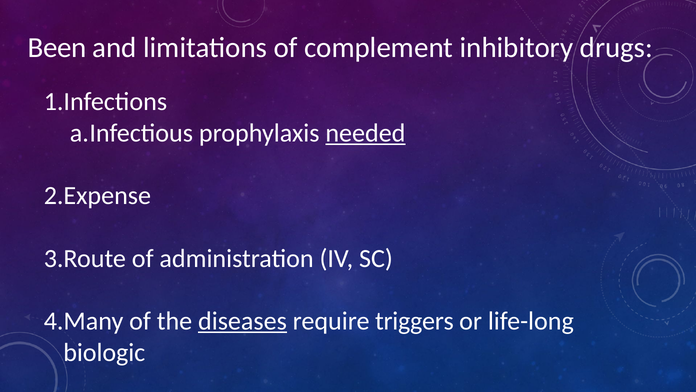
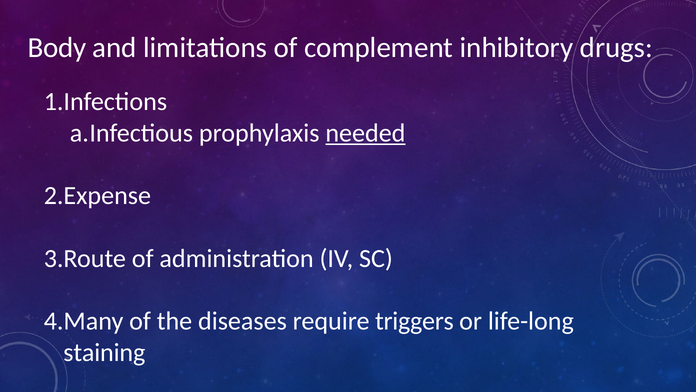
Been: Been -> Body (57, 48)
diseases underline: present -> none (242, 321)
biologic: biologic -> staining (104, 352)
